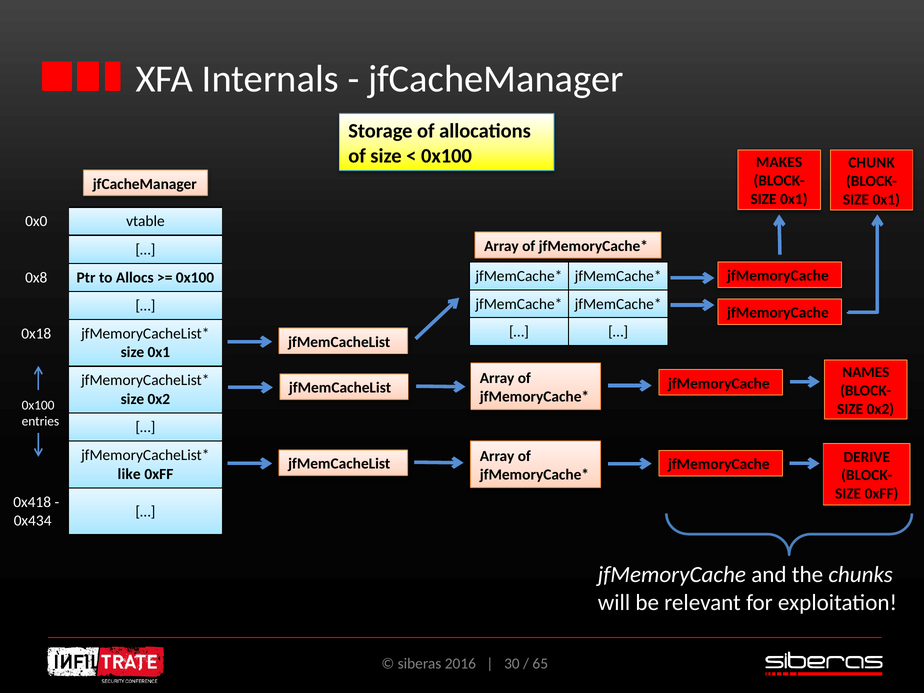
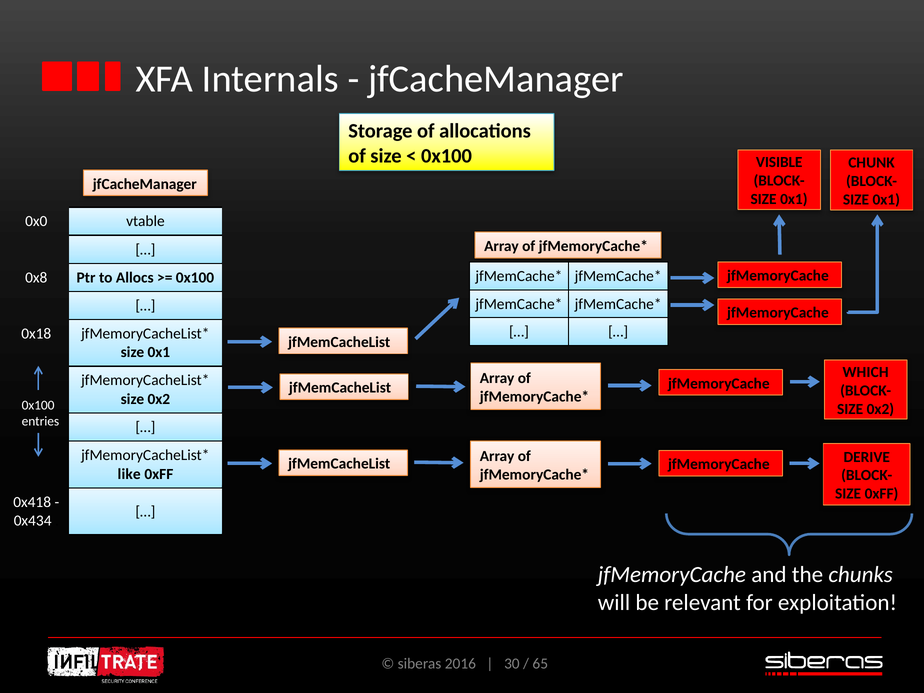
MAKES: MAKES -> VISIBLE (779, 162)
NAMES: NAMES -> WHICH (866, 372)
